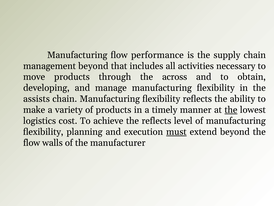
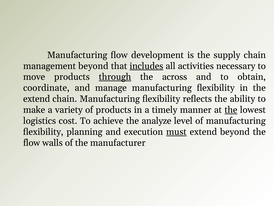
performance: performance -> development (157, 55)
includes underline: none -> present (146, 66)
through underline: none -> present (115, 77)
developing: developing -> coordinate (46, 88)
assists: assists -> extend (37, 99)
the reflects: reflects -> analyze (156, 121)
